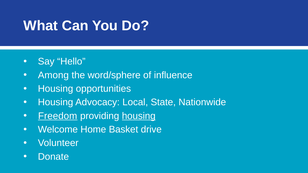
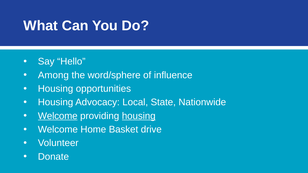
Freedom: Freedom -> Welcome (58, 116)
